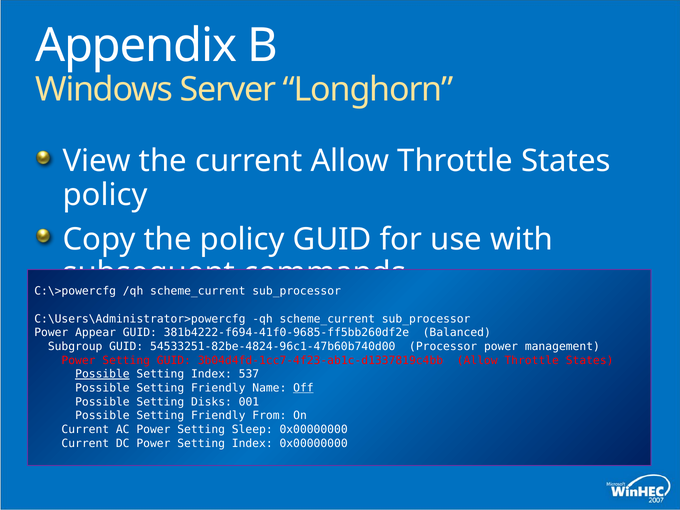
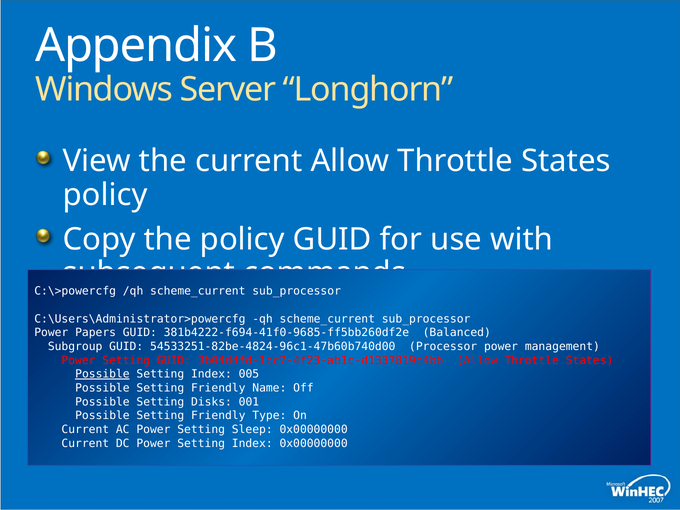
Appear: Appear -> Papers (96, 333)
537: 537 -> 005 (249, 374)
Off underline: present -> none (303, 388)
From: From -> Type (269, 416)
